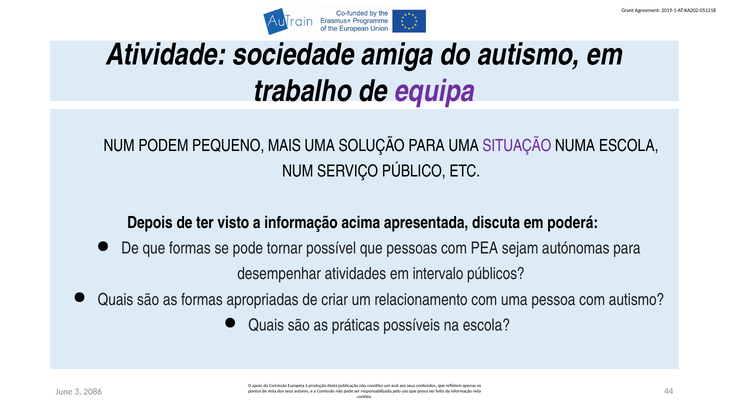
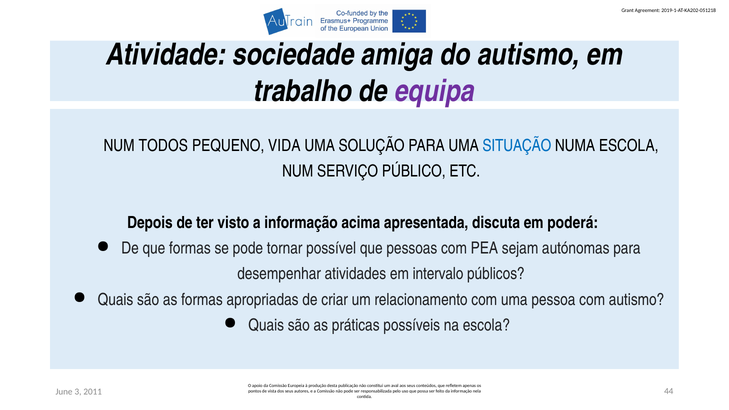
PODEM: PODEM -> TODOS (163, 146)
MAIS: MAIS -> VIDA (284, 146)
SITUAÇÃO colour: purple -> blue (517, 146)
2086: 2086 -> 2011 (93, 392)
